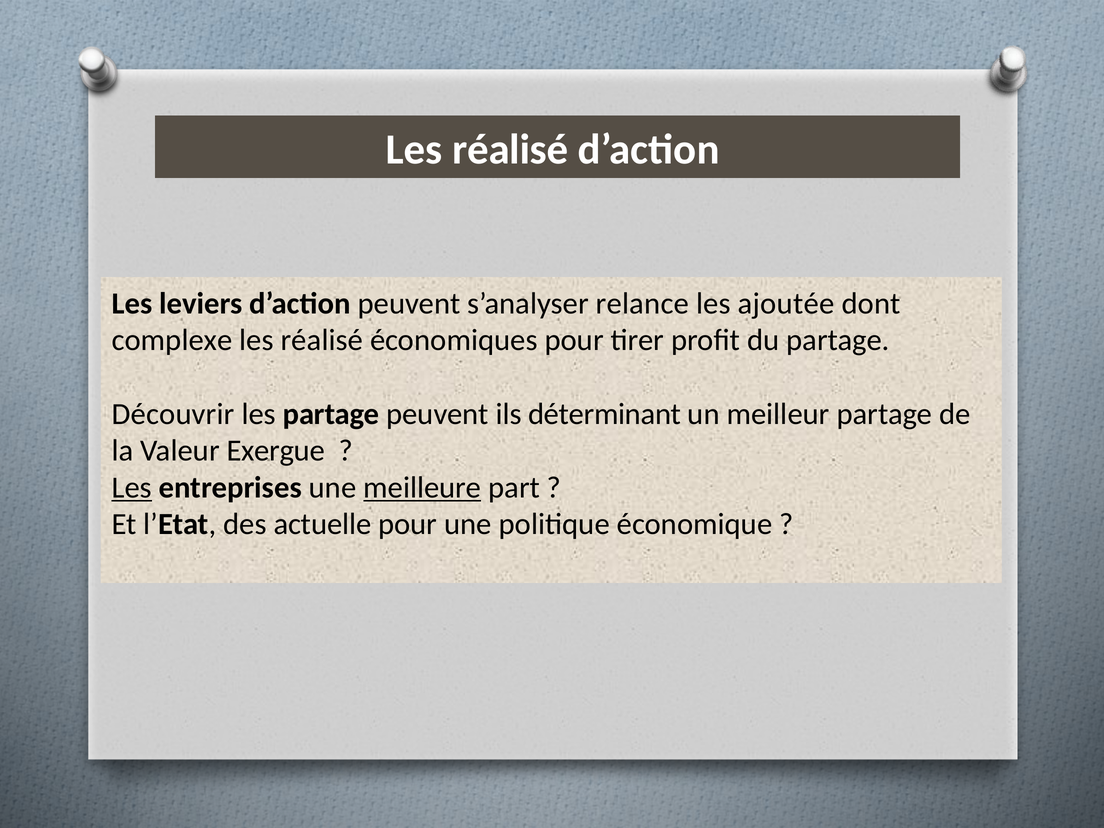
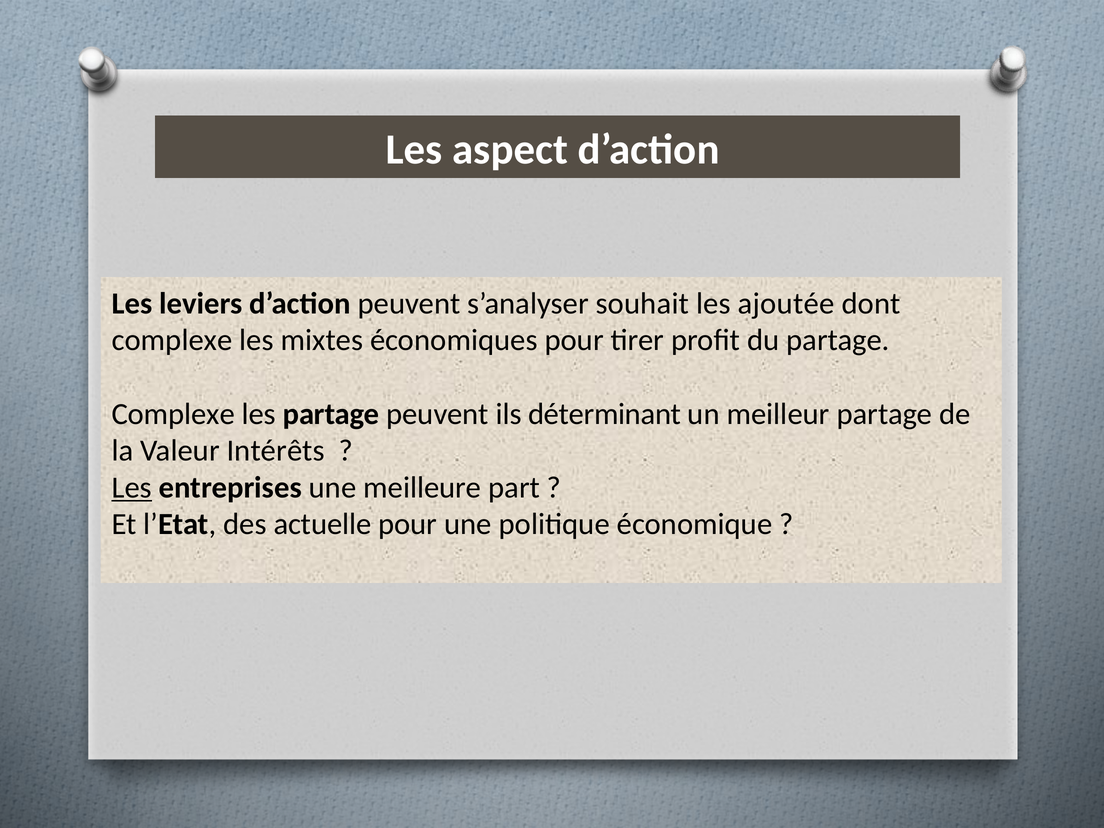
réalisé: réalisé -> aspect (510, 150)
relance: relance -> souhait (642, 303)
réalisé: réalisé -> mixtes (322, 340)
Découvrir: Découvrir -> Complexe (173, 414)
Exergue: Exergue -> Intérêts (276, 451)
meilleure underline: present -> none (422, 488)
